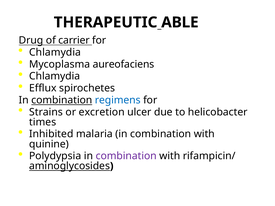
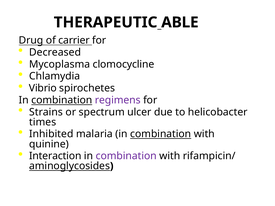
Chlamydia: Chlamydia -> Decreased (55, 52)
aureofaciens: aureofaciens -> clomocycline (123, 64)
Efflux: Efflux -> Vibrio (43, 88)
regimens colour: blue -> purple (118, 100)
excretion: excretion -> spectrum (102, 112)
combination underline: none -> present (161, 134)
Polydypsia: Polydypsia -> Interaction (55, 156)
